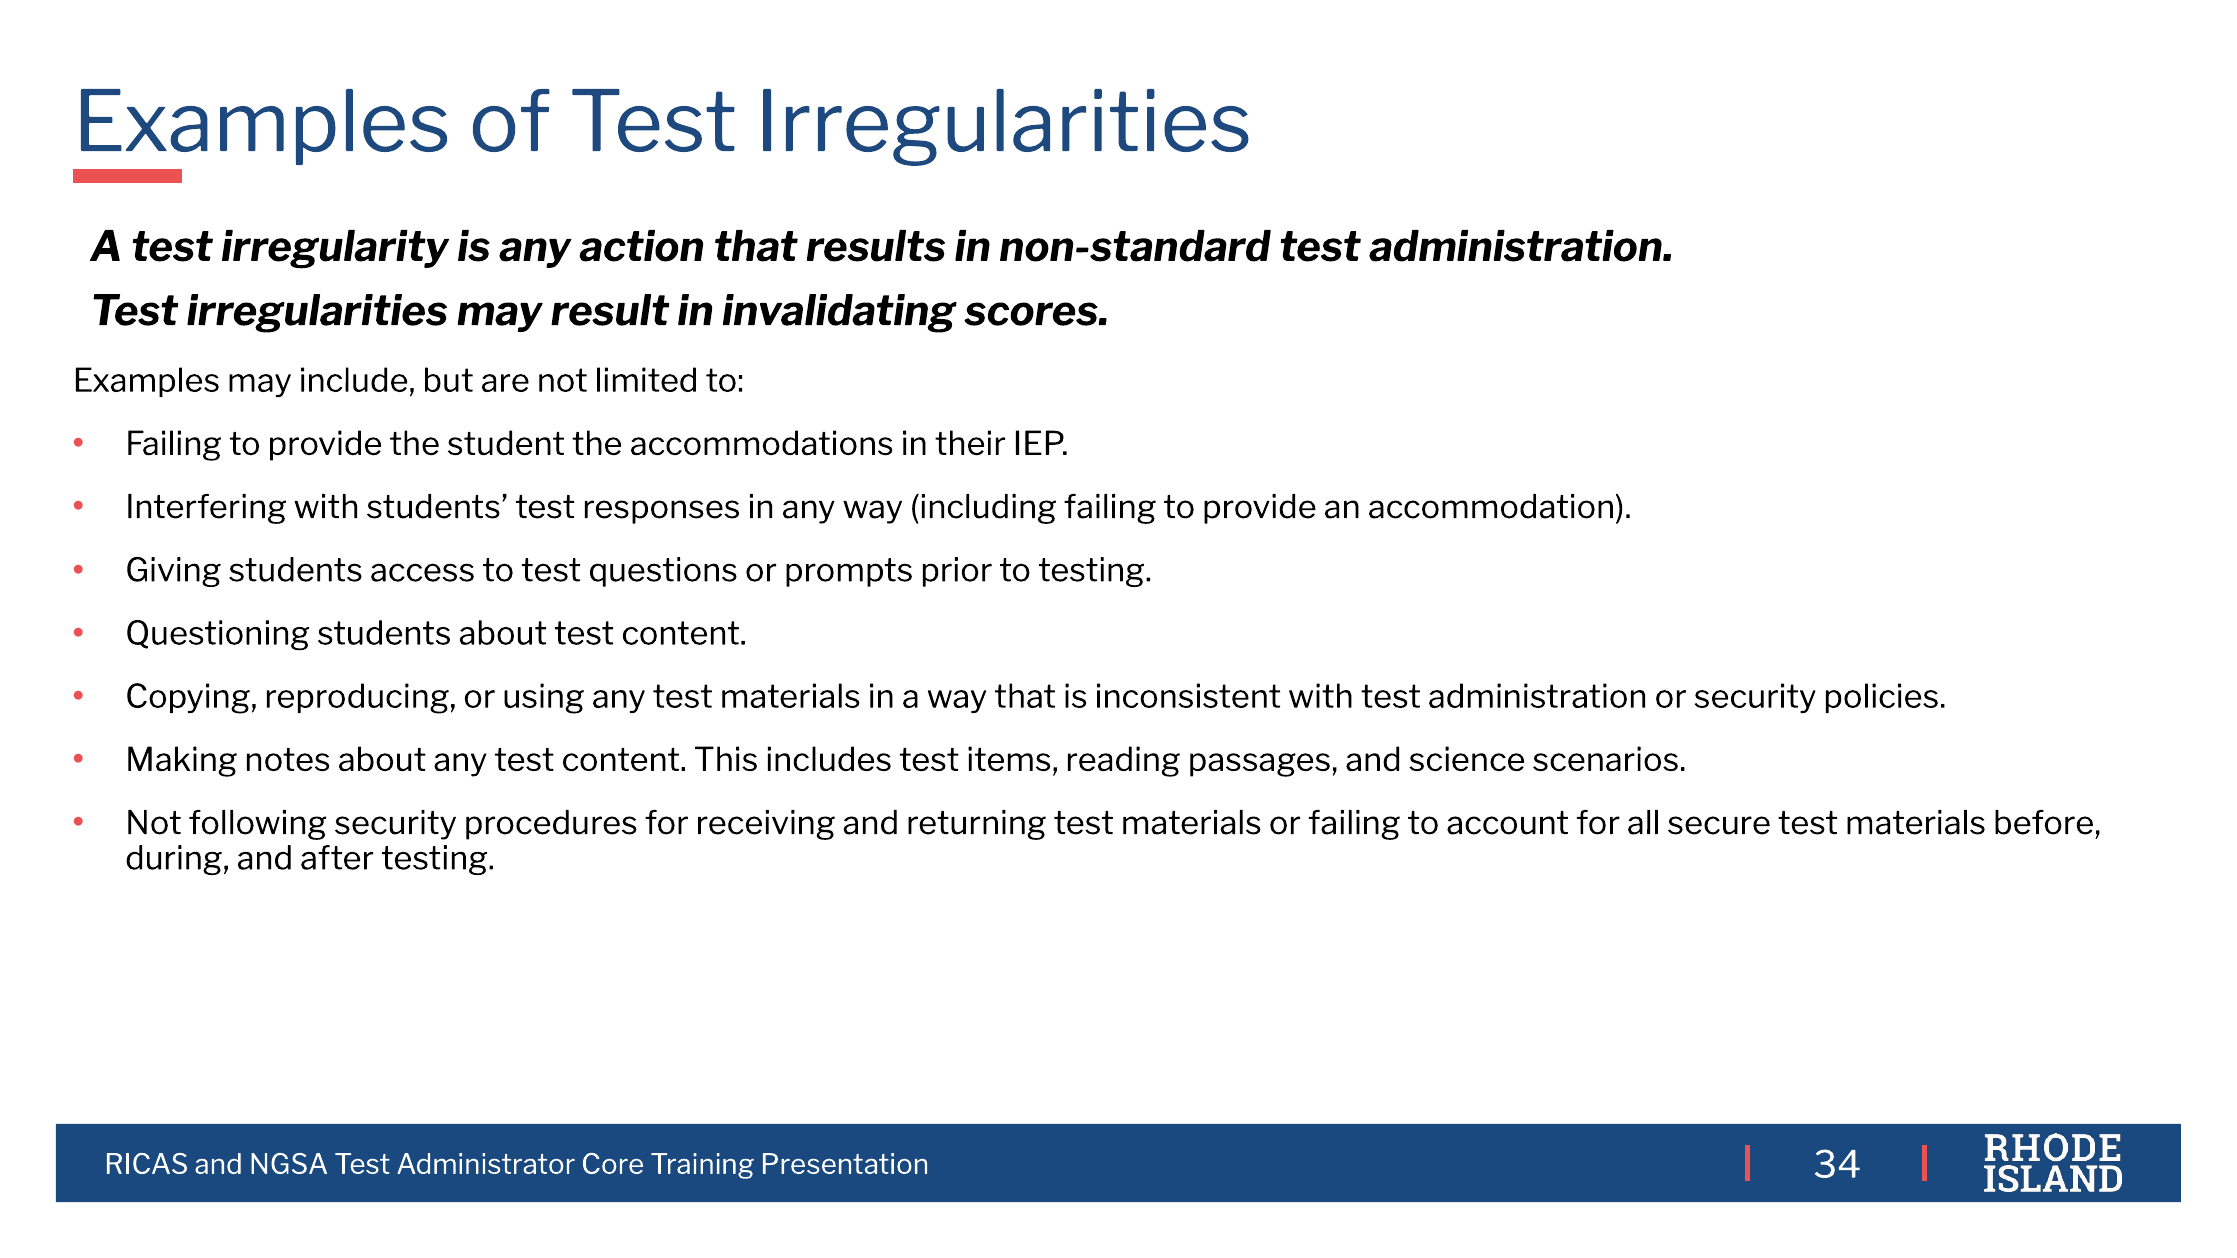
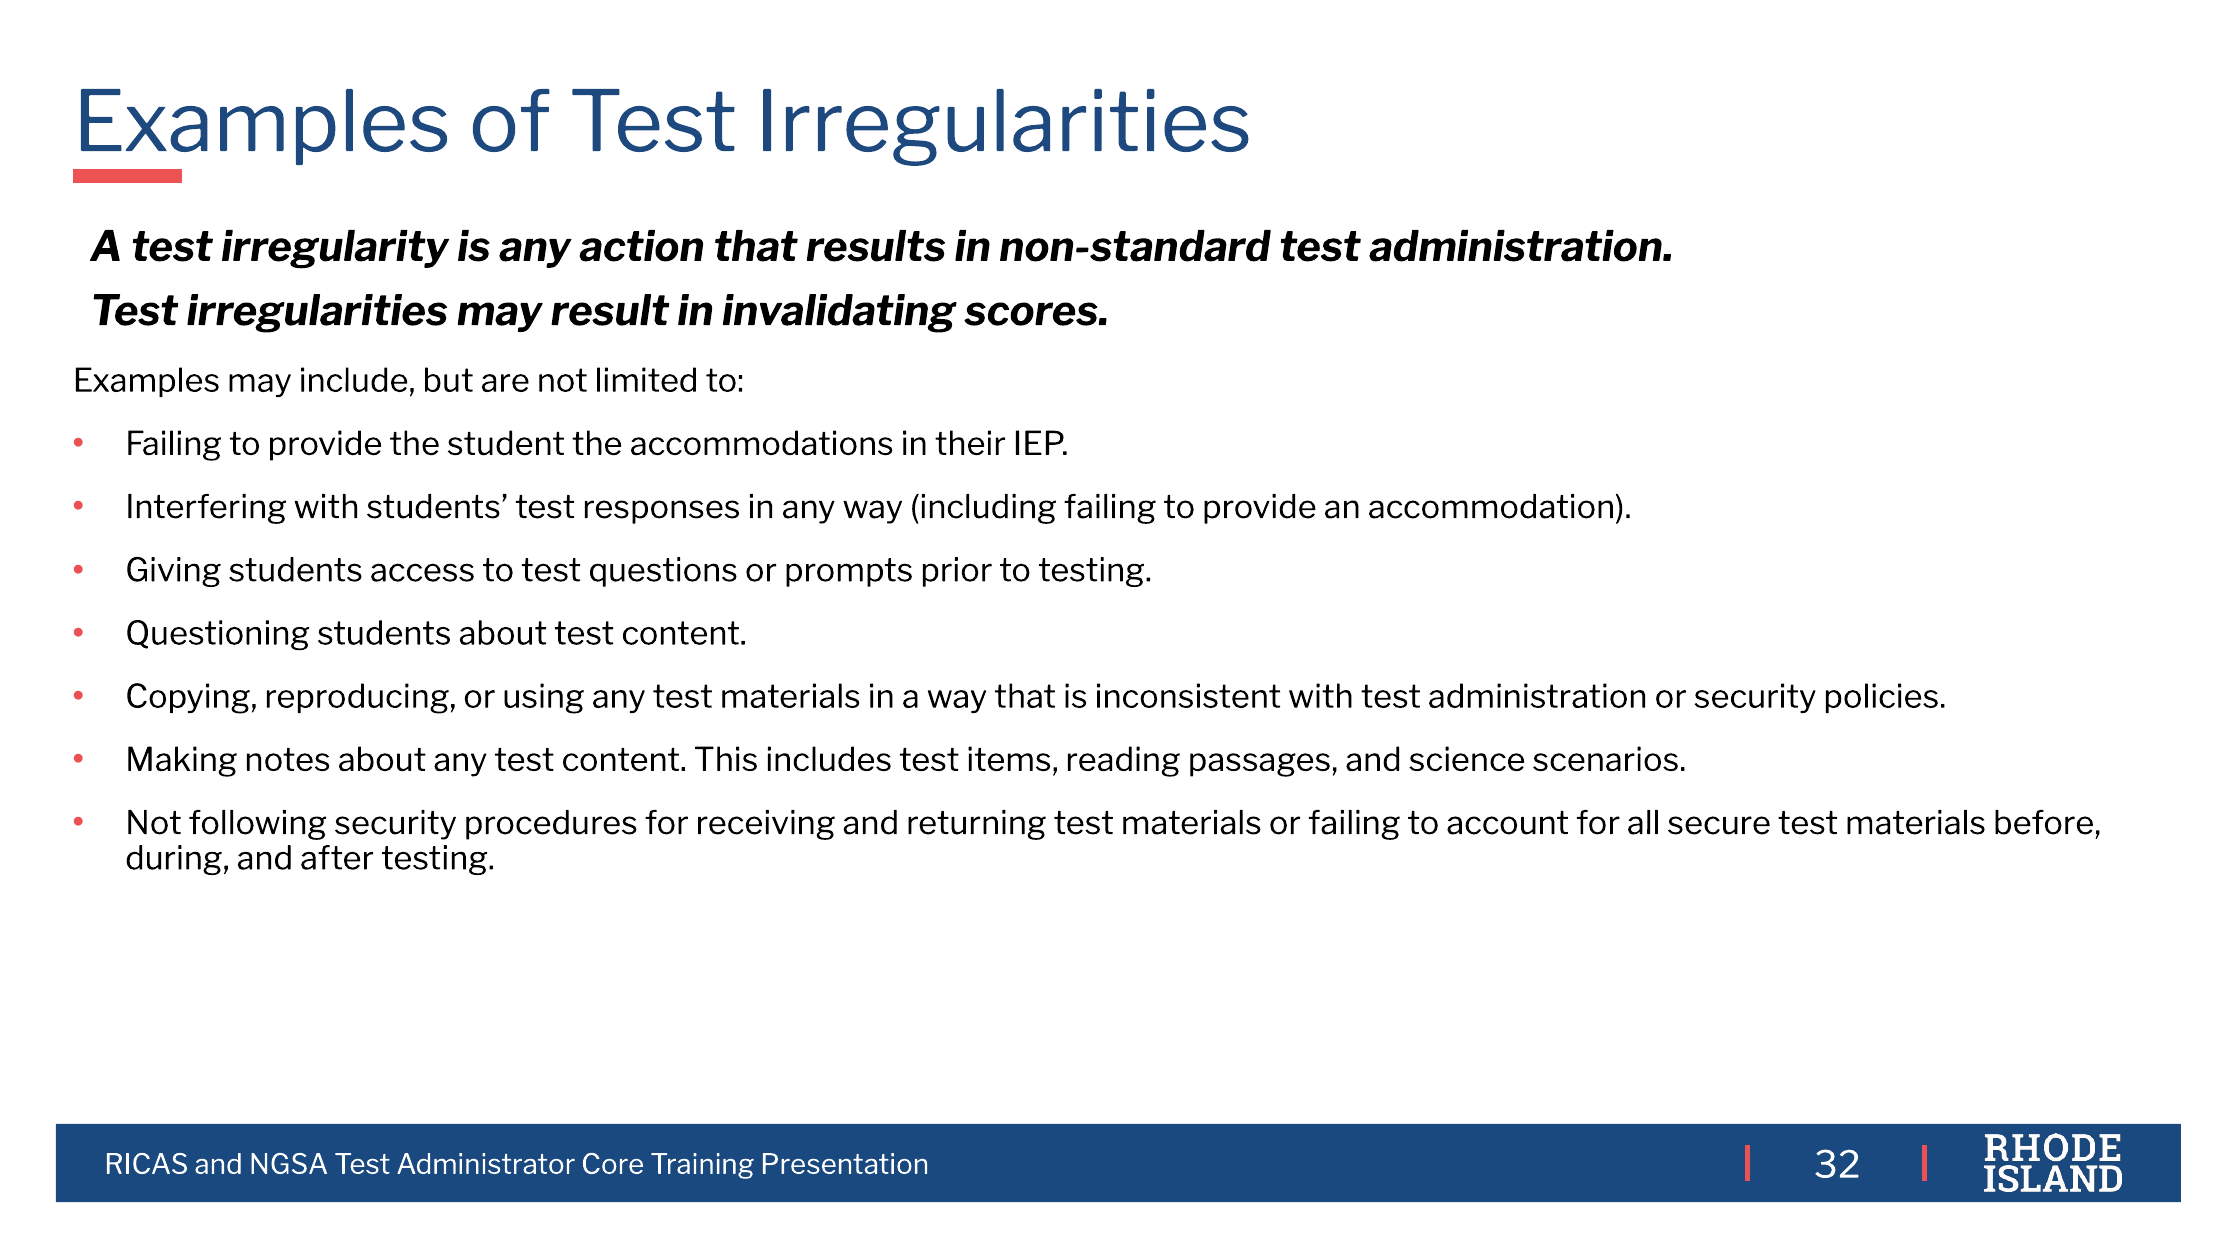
34: 34 -> 32 (1837, 1166)
